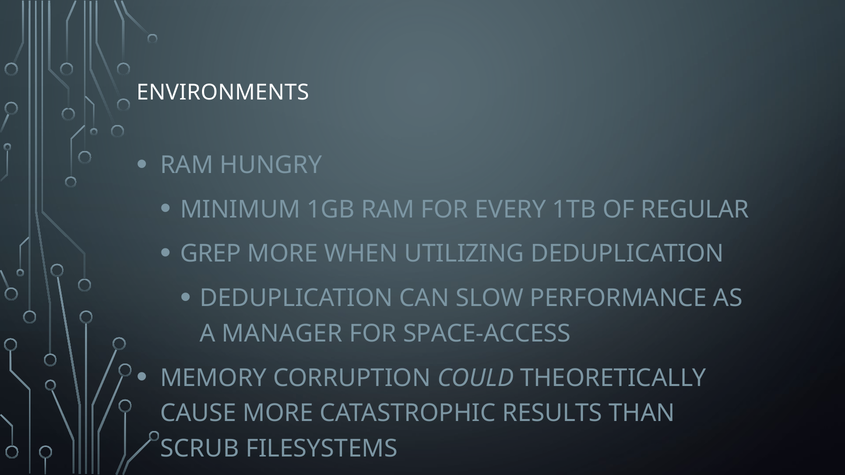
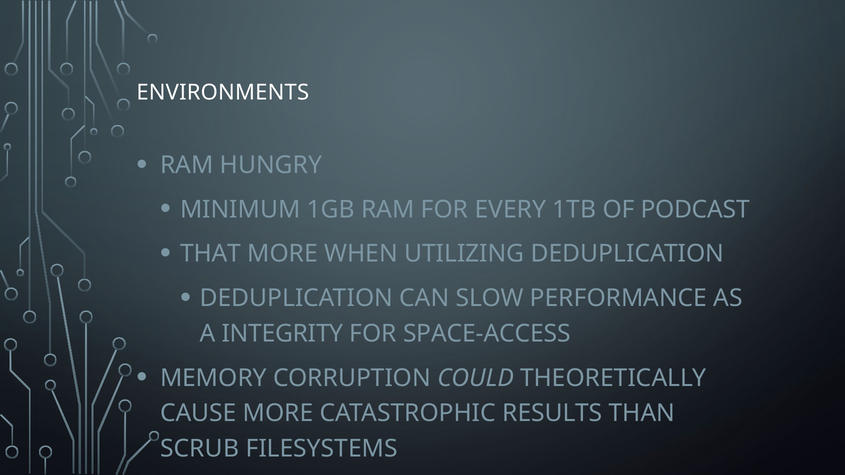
REGULAR: REGULAR -> PODCAST (695, 210)
GREP: GREP -> THAT (211, 254)
MANAGER: MANAGER -> INTEGRITY (283, 334)
